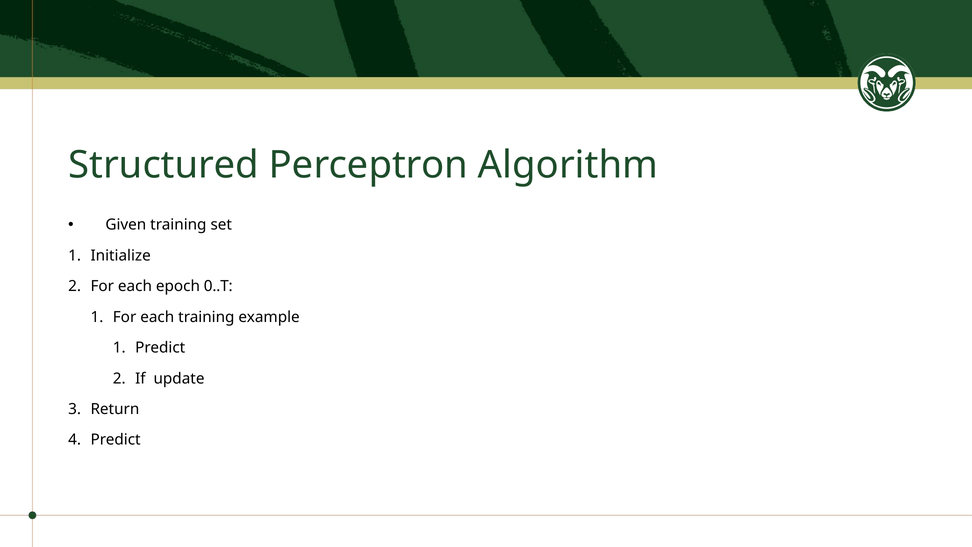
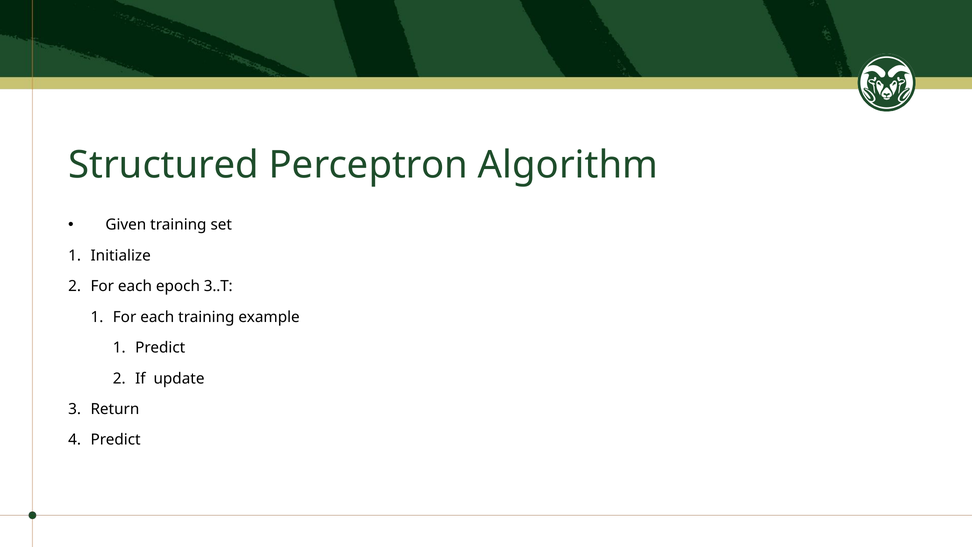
0..T: 0..T -> 3..T (218, 286)
